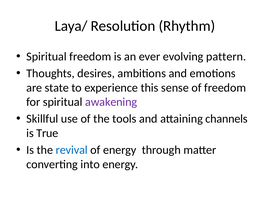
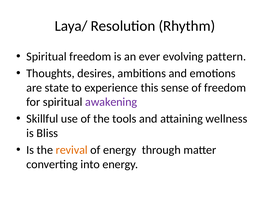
channels: channels -> wellness (226, 119)
True: True -> Bliss (47, 134)
revival colour: blue -> orange (72, 150)
